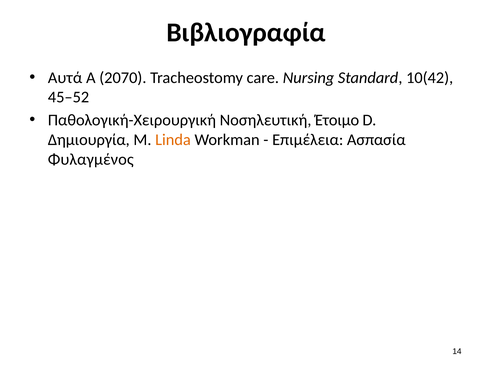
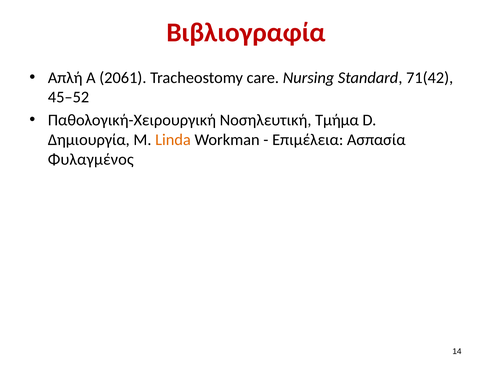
Βιβλιογραφία colour: black -> red (246, 33)
Αυτά: Αυτά -> Απλή (65, 78)
2070: 2070 -> 2061 (123, 78)
10(42: 10(42 -> 71(42 (430, 78)
Έτοιμο: Έτοιμο -> Τμήμα (337, 120)
